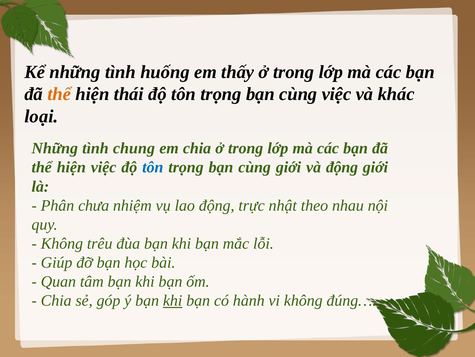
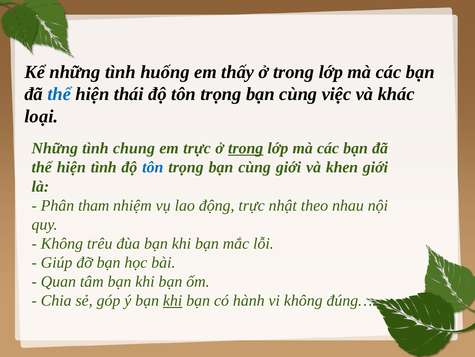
thể colour: orange -> blue (59, 94)
em chia: chia -> trực (197, 148)
trong underline: none -> present (246, 148)
hiện việc: việc -> tình (104, 167)
và động: động -> khen (342, 167)
chưa: chưa -> tham (94, 205)
